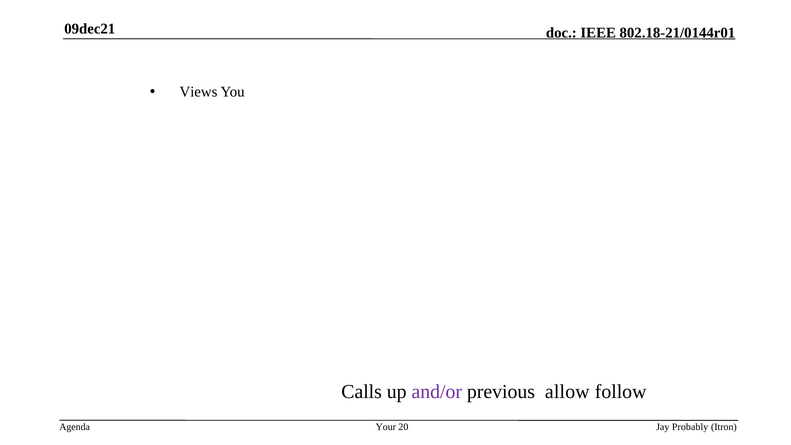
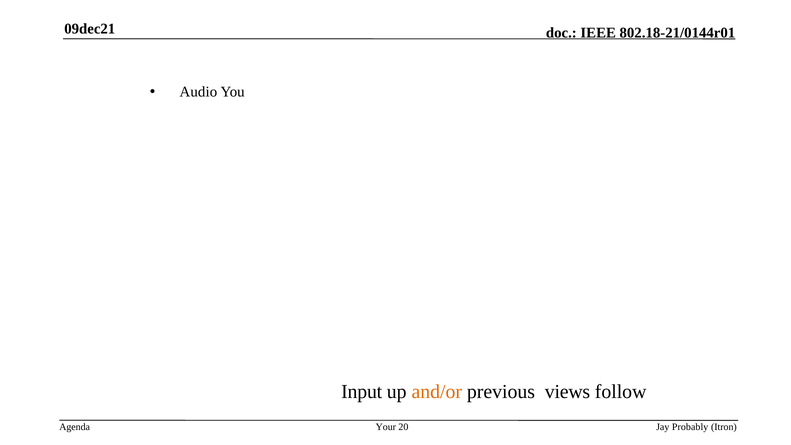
Views: Views -> Audio (198, 92)
Calls: Calls -> Input (362, 392)
and/or colour: purple -> orange (437, 392)
allow: allow -> views (567, 392)
